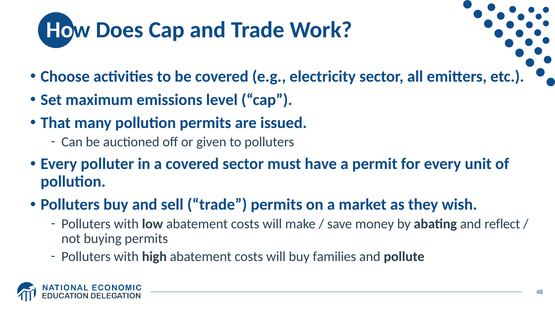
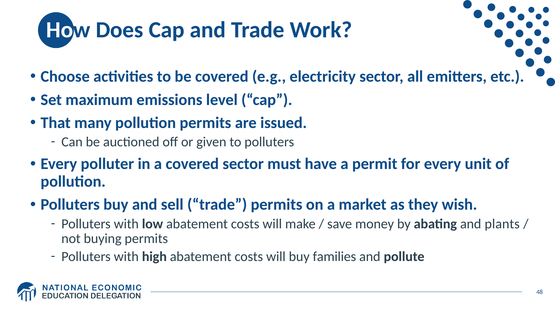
reflect: reflect -> plants (502, 224)
